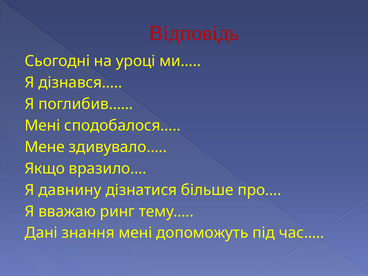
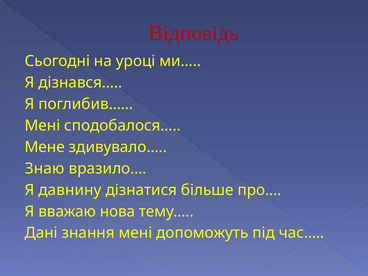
Якщо: Якщо -> Знаю (45, 169)
ринг: ринг -> нова (118, 211)
